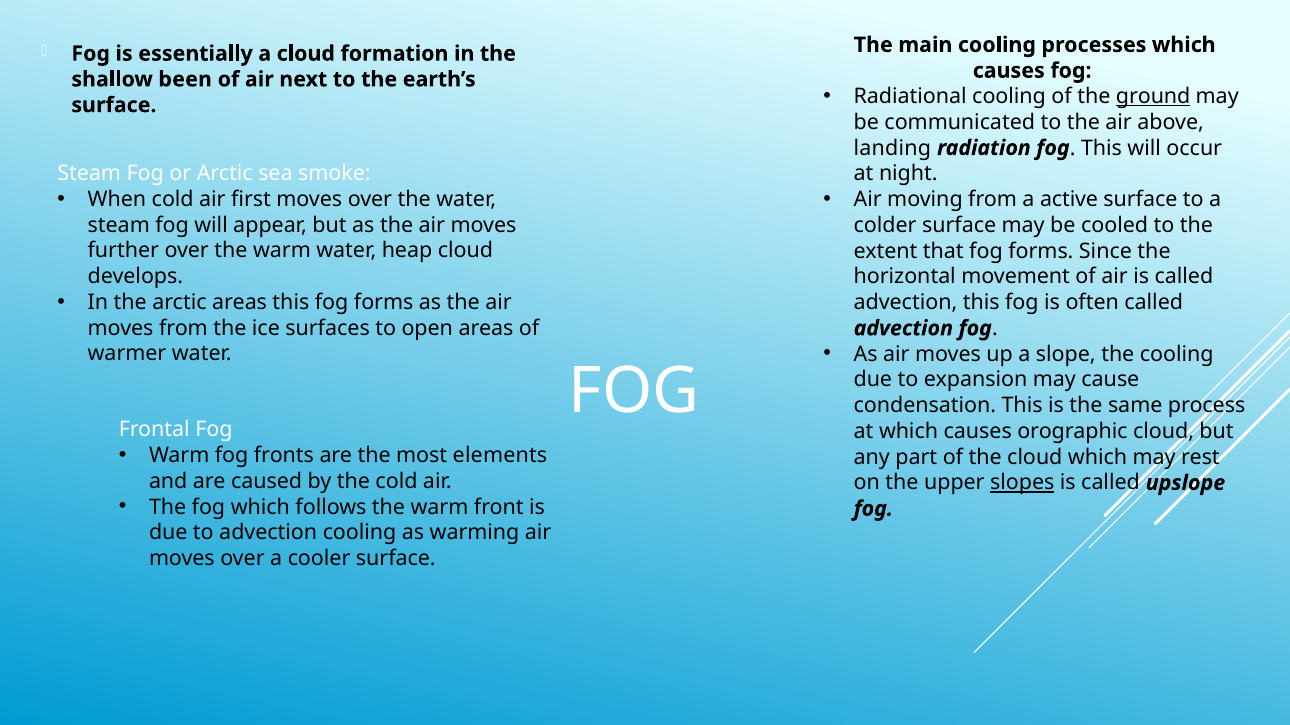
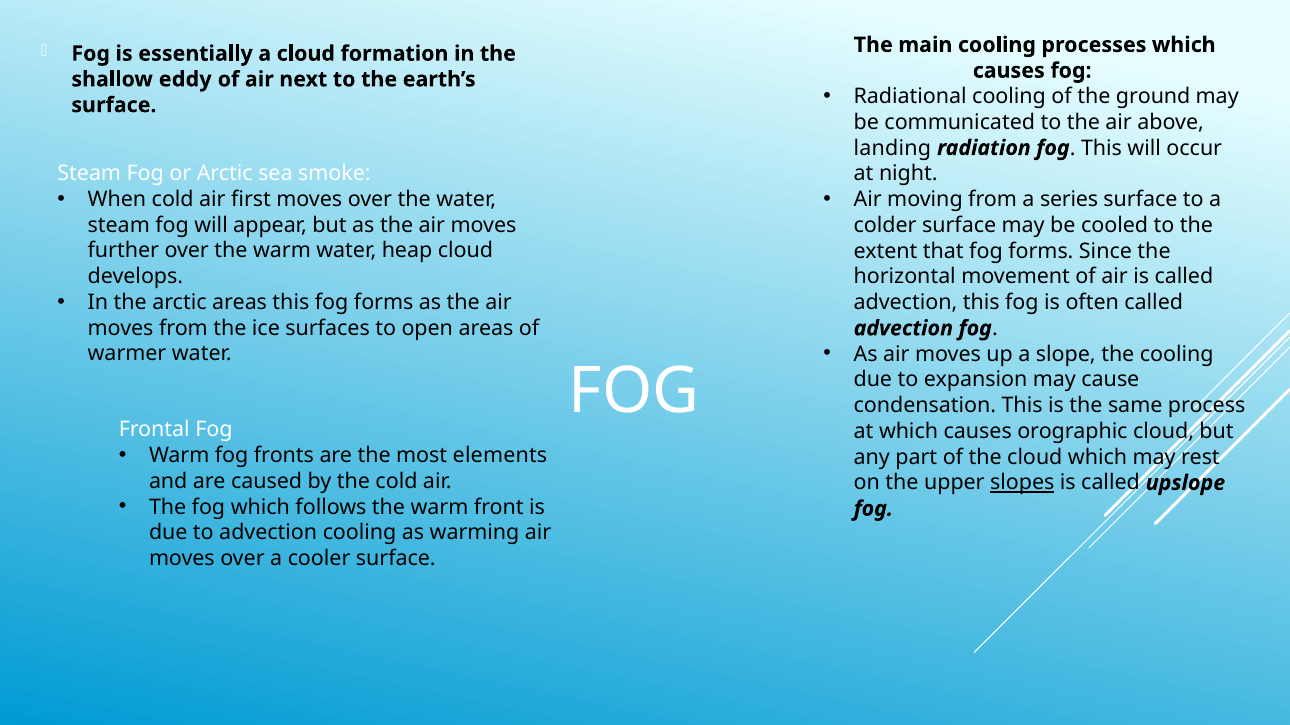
been: been -> eddy (185, 79)
ground underline: present -> none (1153, 96)
active: active -> series (1069, 200)
